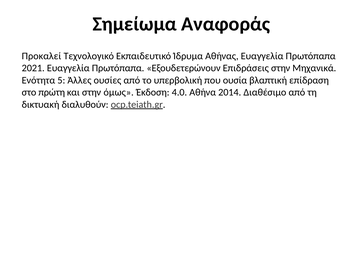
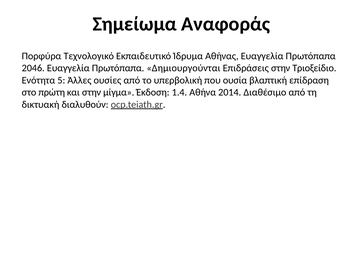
Προκαλεί: Προκαλεί -> Πορφύρα (41, 56)
2021: 2021 -> 2046 (33, 68)
Εξουδετερώνουν: Εξουδετερώνουν -> Δημιουργούνται (183, 68)
Μηχανικά: Μηχανικά -> Τριοξείδιο (314, 68)
όμως: όμως -> μίγμα (119, 92)
4.0: 4.0 -> 1.4 (179, 92)
